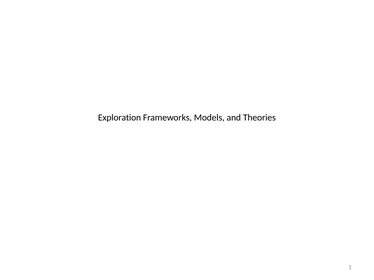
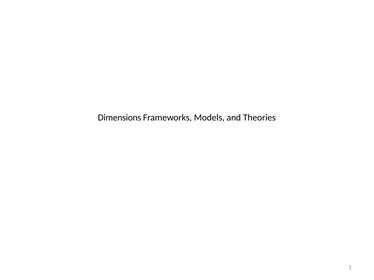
Exploration: Exploration -> Dimensions (120, 118)
